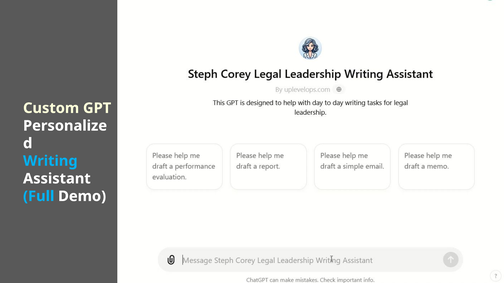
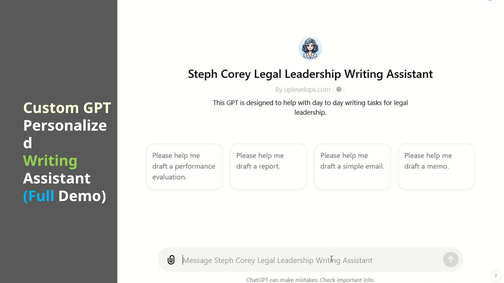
Writing colour: light blue -> light green (50, 161)
